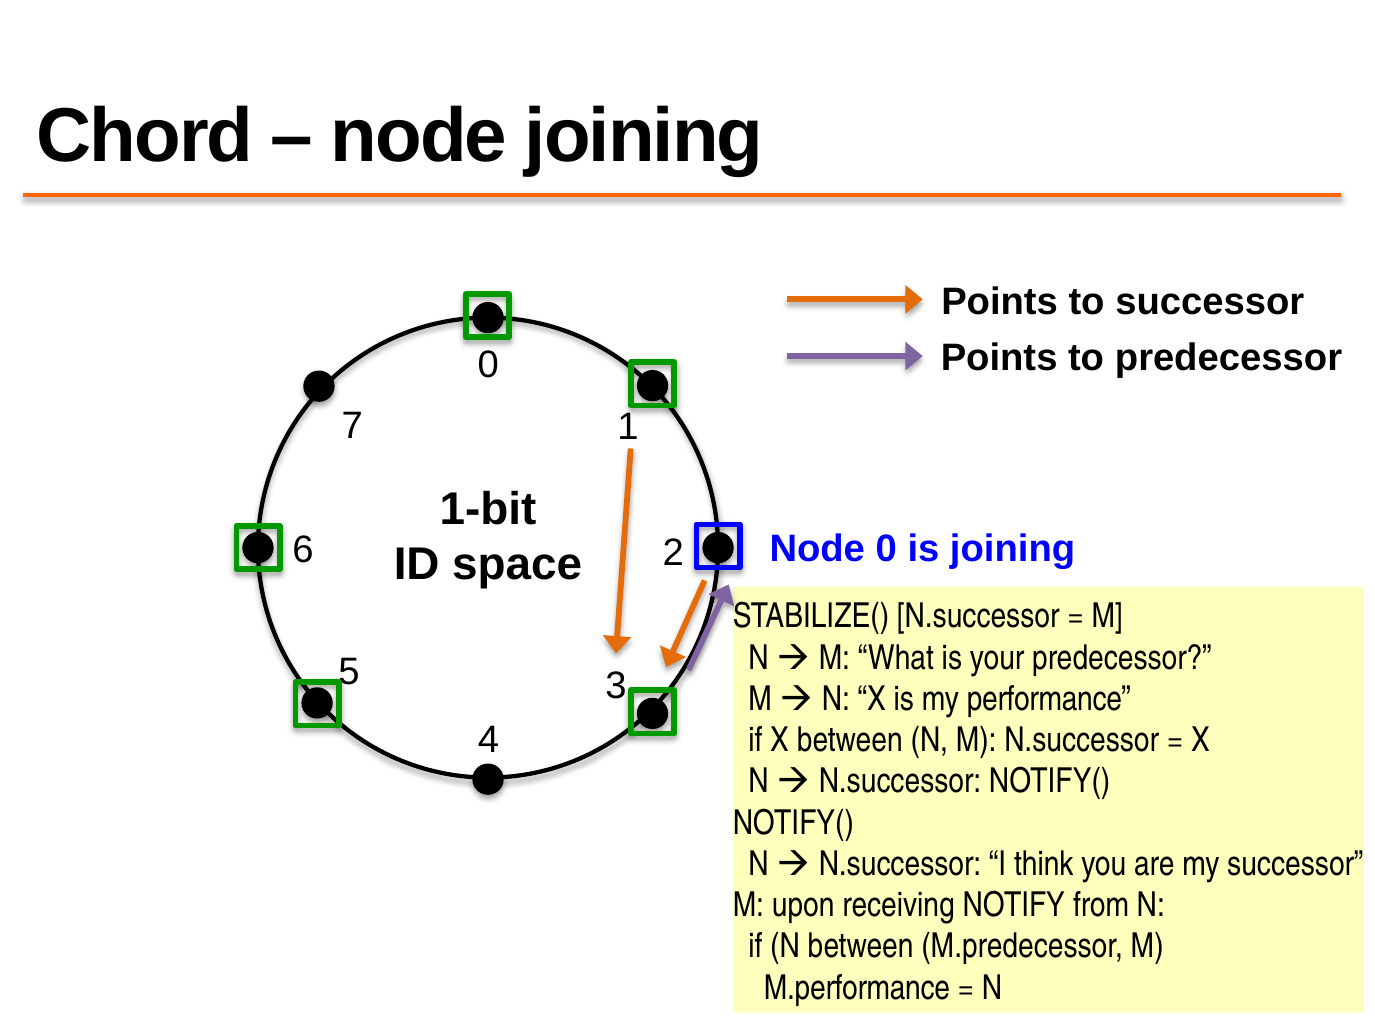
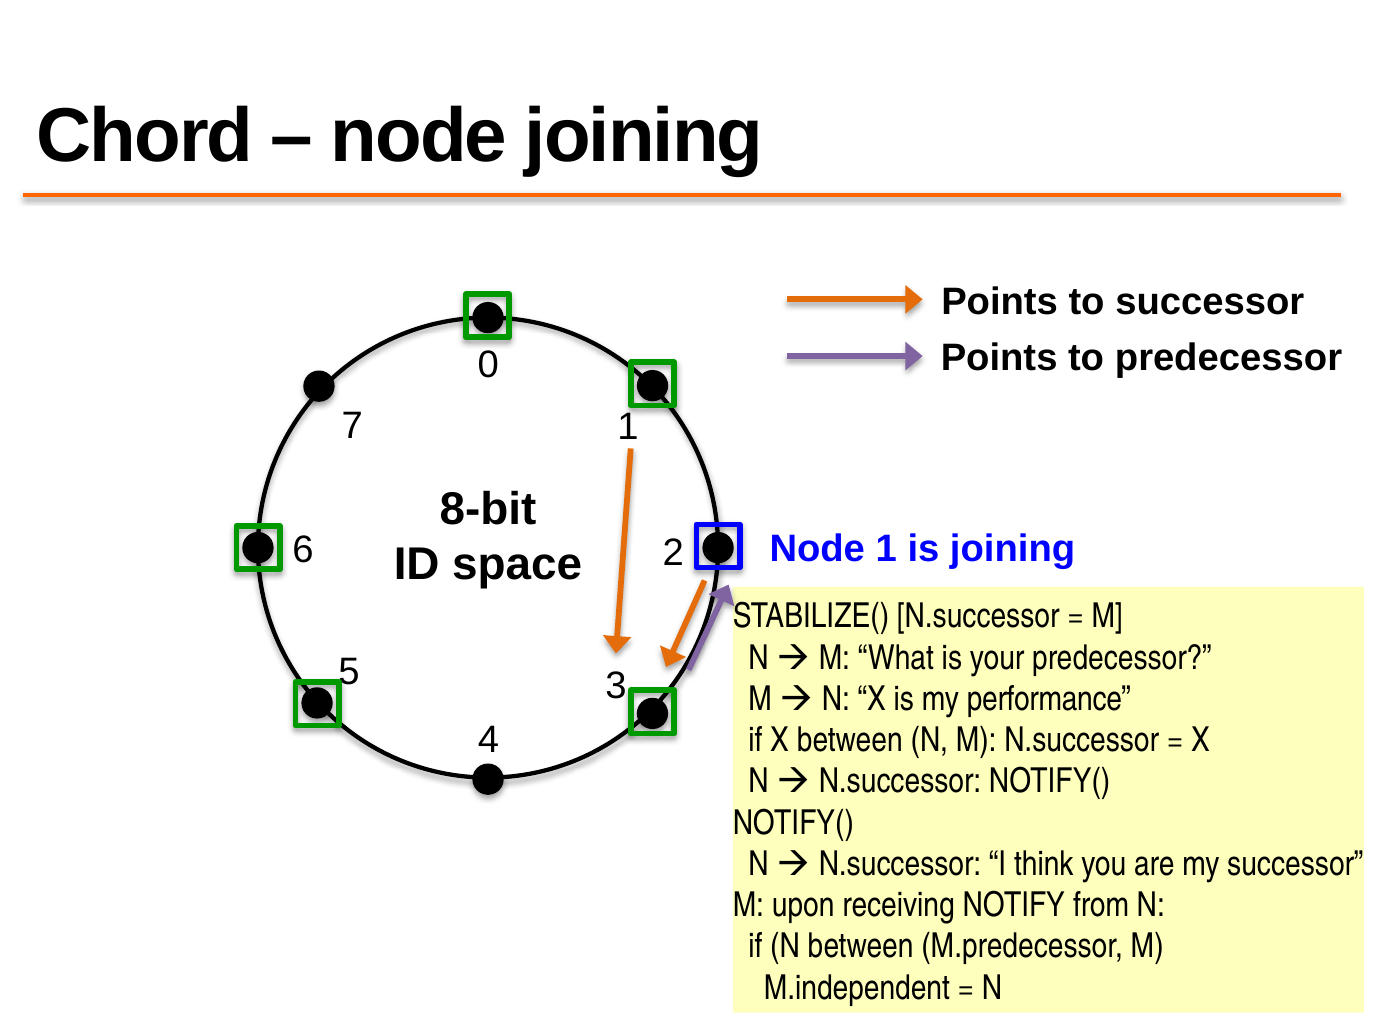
1-bit: 1-bit -> 8-bit (488, 509)
Node 0: 0 -> 1 (886, 549)
M.performance: M.performance -> M.independent (857, 988)
